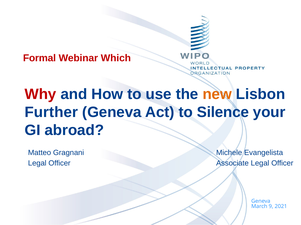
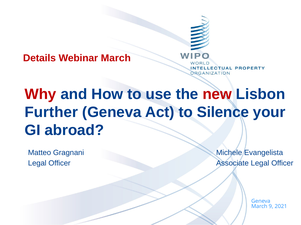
Formal: Formal -> Details (39, 58)
Webinar Which: Which -> March (116, 58)
new colour: orange -> red (217, 94)
